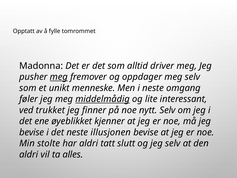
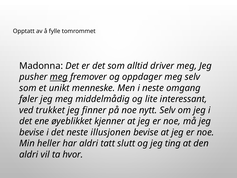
middelmådig underline: present -> none (103, 99)
stolte: stolte -> heller (49, 143)
jeg selv: selv -> ting (173, 143)
alles: alles -> hvor (73, 154)
